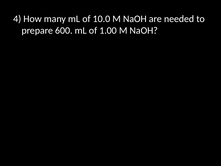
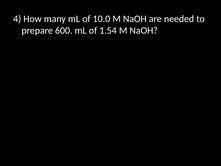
1.00: 1.00 -> 1.54 (108, 31)
